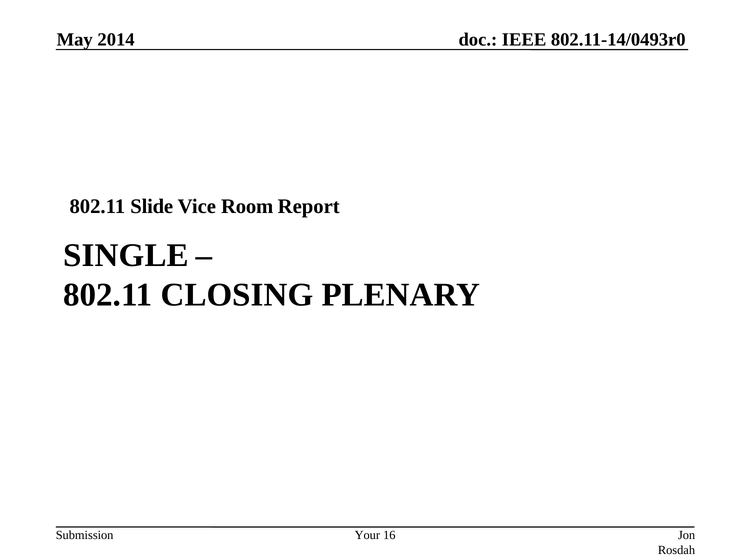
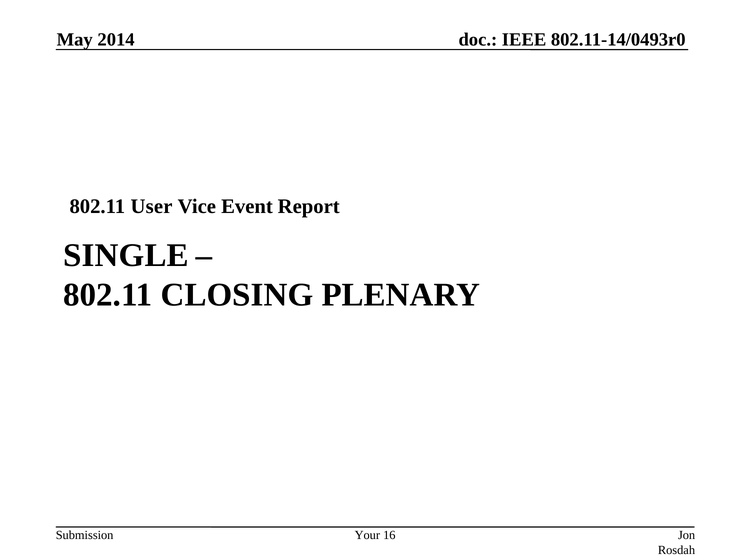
Slide: Slide -> User (152, 207)
Room: Room -> Event (247, 207)
